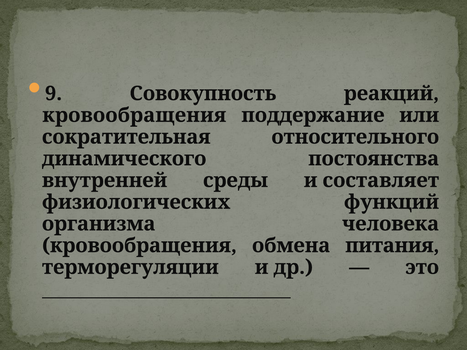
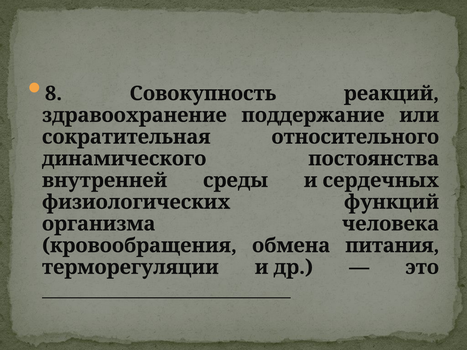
9: 9 -> 8 (54, 94)
кровообращения: кровообращения -> здравоохранение (134, 115)
составляет: составляет -> сердечных (381, 181)
